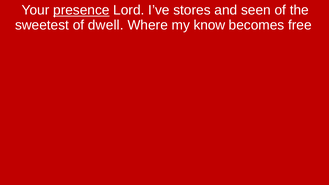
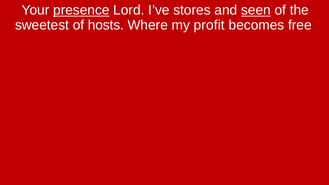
seen underline: none -> present (256, 10)
dwell: dwell -> hosts (106, 25)
know: know -> profit (209, 25)
